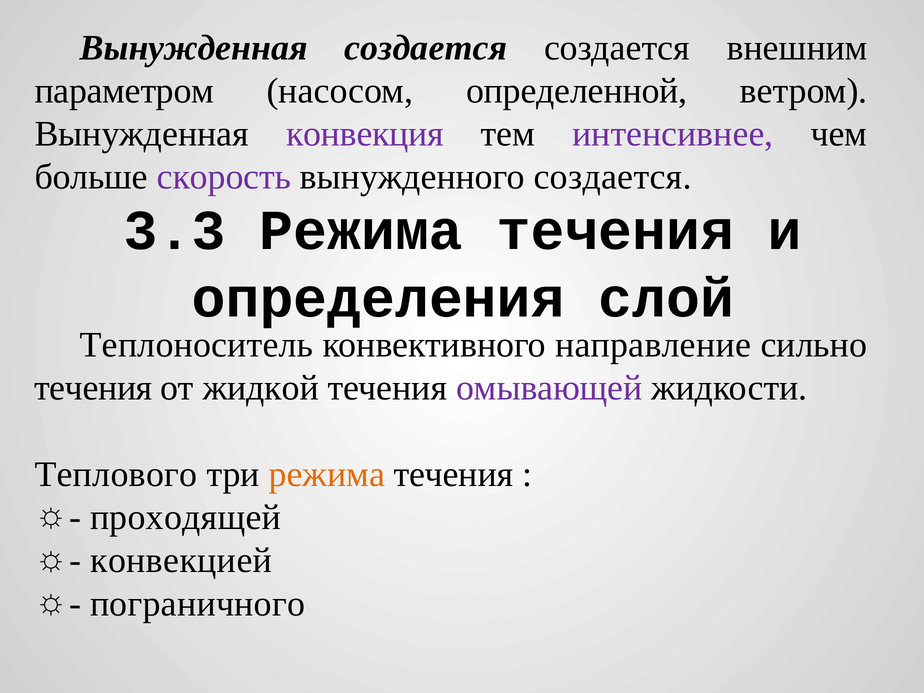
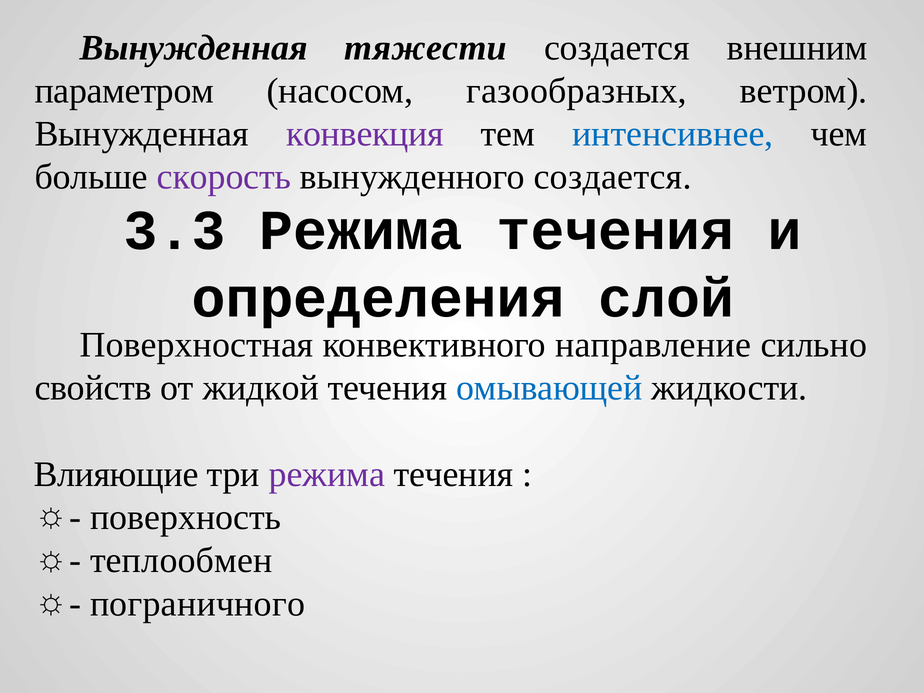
Вынужденная создается: создается -> тяжести (426, 48)
определенной: определенной -> газообразных (576, 91)
интенсивнее colour: purple -> blue (673, 134)
Теплоноситель: Теплоноситель -> Поверхностная (197, 345)
течения: течения -> свойств (93, 388)
омывающей colour: purple -> blue (549, 388)
Теплового: Теплового -> Влияющие (116, 474)
режима colour: orange -> purple (327, 474)
проходящей: проходящей -> поверхность (186, 517)
конвекцией: конвекцией -> теплообмен (181, 561)
